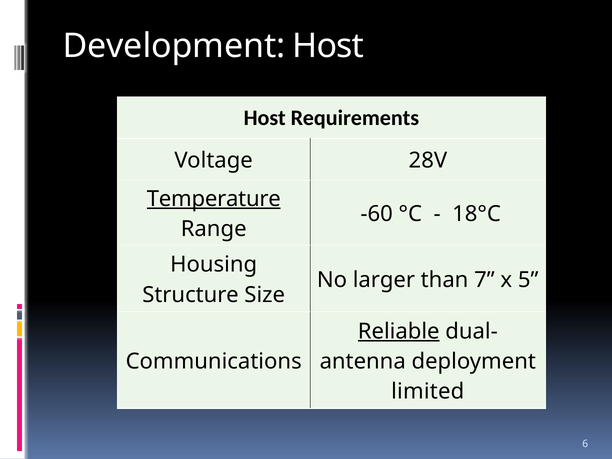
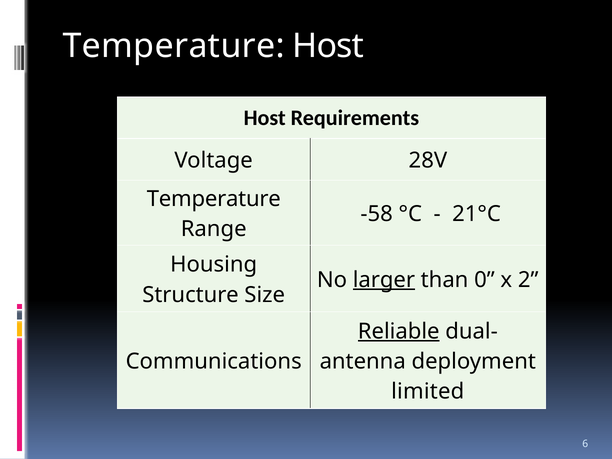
Development: Development -> Temperature (174, 46)
Temperature underline: present -> none (214, 199)
-60: -60 -> -58 (377, 214)
18°C: 18°C -> 21°C (476, 214)
larger underline: none -> present (384, 280)
7: 7 -> 0 (484, 280)
5: 5 -> 2 (528, 280)
